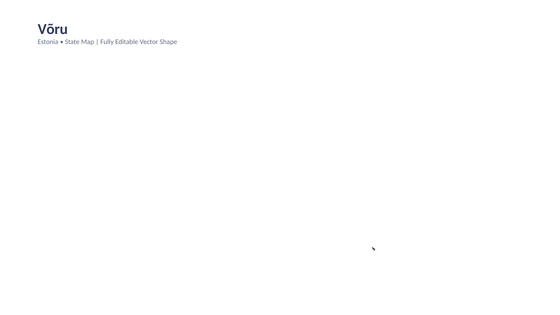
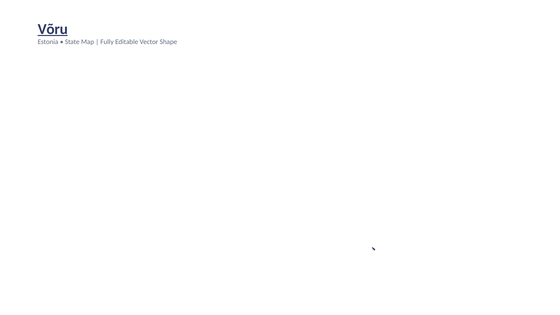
Võru underline: none -> present (53, 29)
